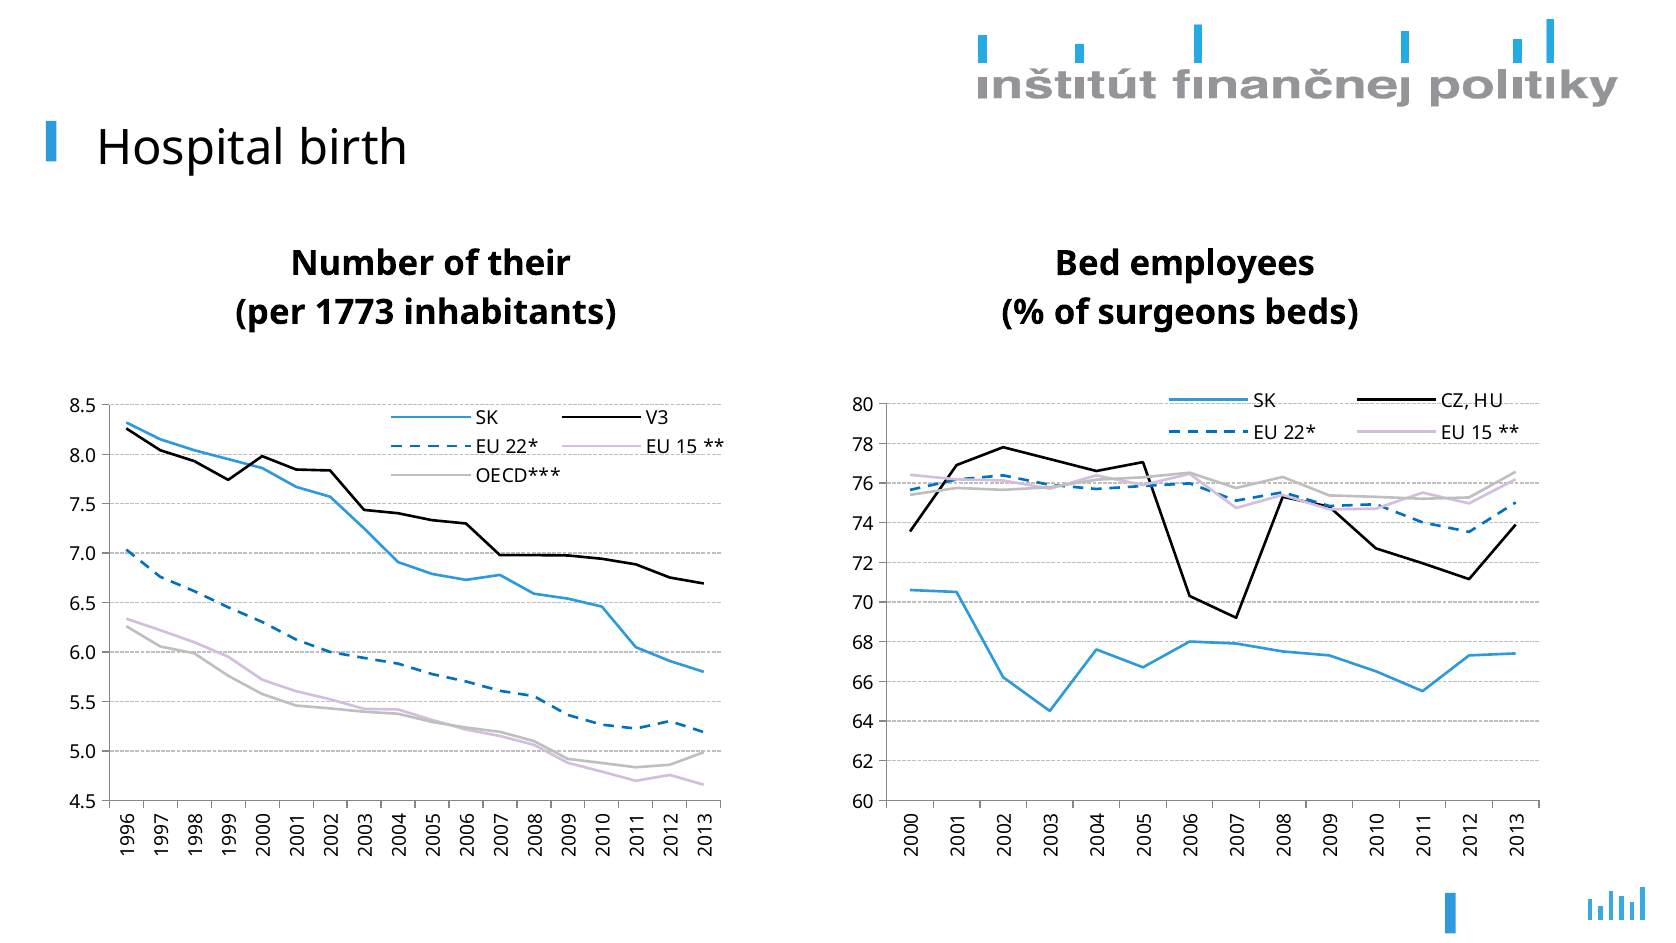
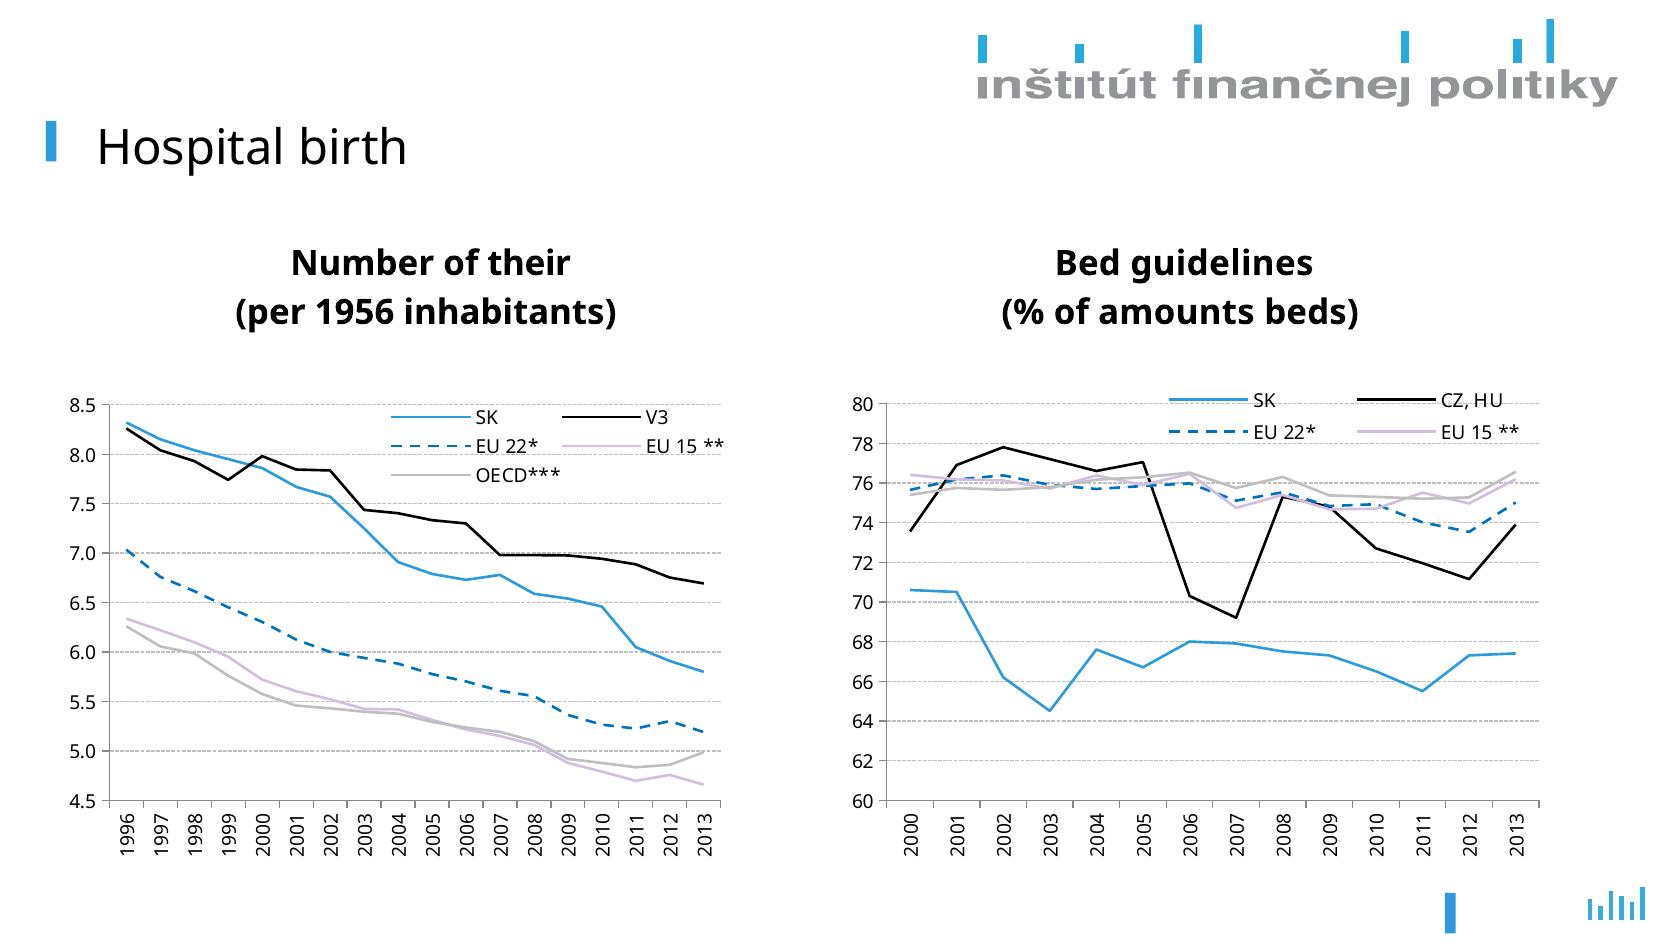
employees: employees -> guidelines (1222, 263)
1773: 1773 -> 1956 (354, 312)
surgeons: surgeons -> amounts (1176, 312)
